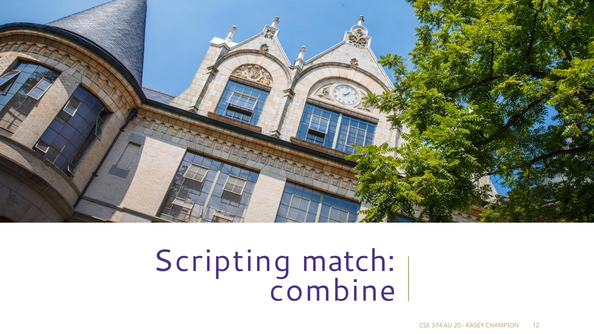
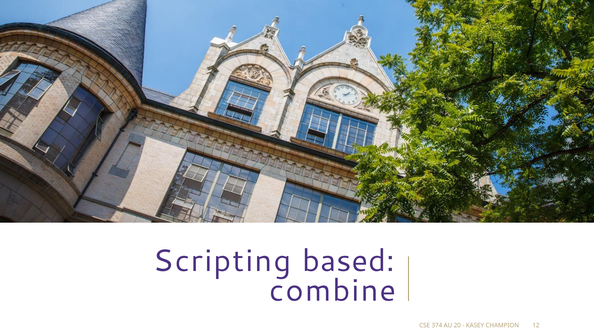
match: match -> based (348, 261)
